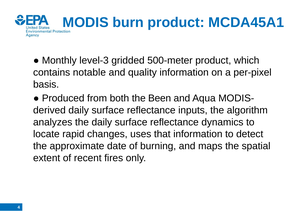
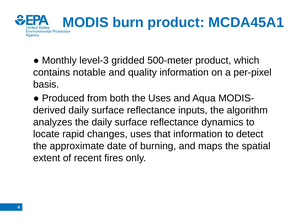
the Been: Been -> Uses (160, 98)
